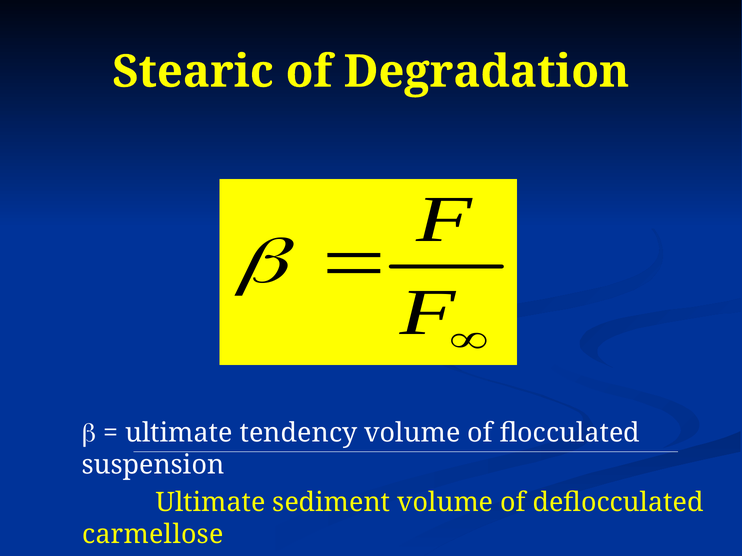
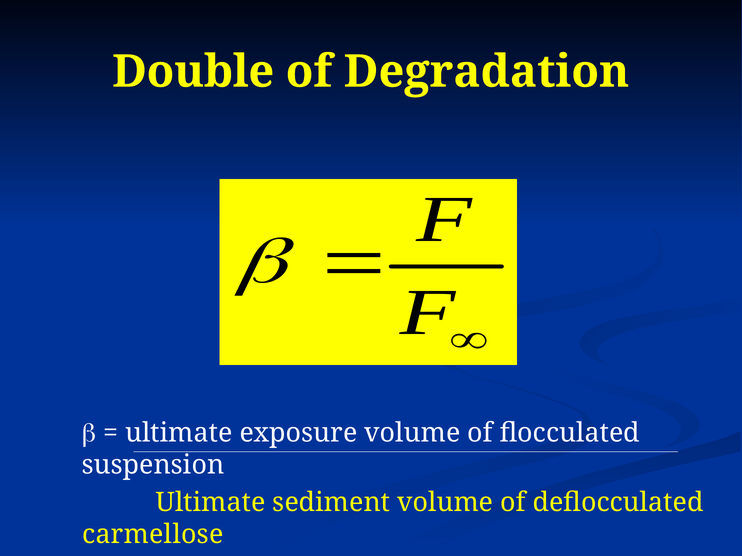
Stearic: Stearic -> Double (193, 72)
tendency: tendency -> exposure (299, 433)
